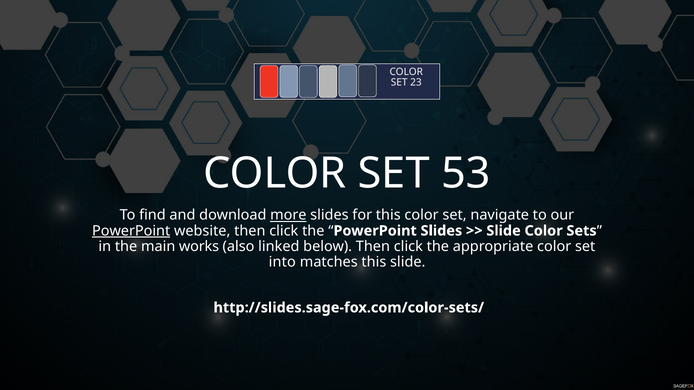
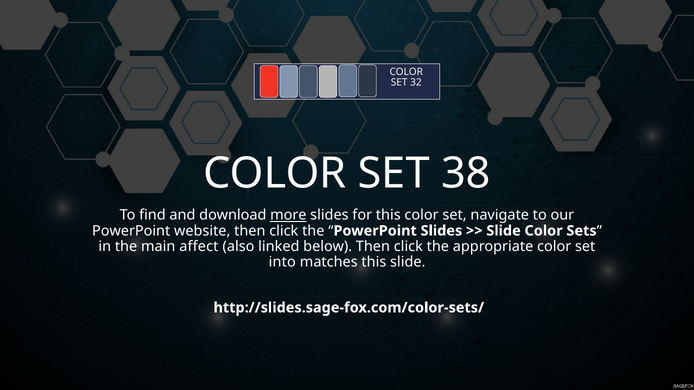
23: 23 -> 32 (416, 82)
53: 53 -> 38 (466, 173)
PowerPoint underline: present -> none (131, 231)
works: works -> affect (199, 247)
